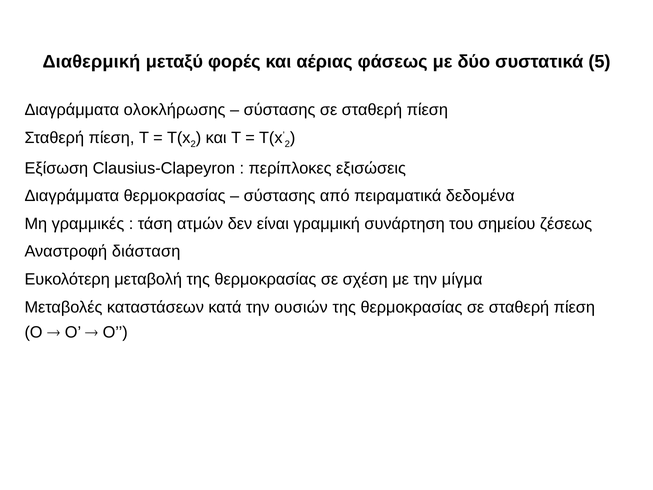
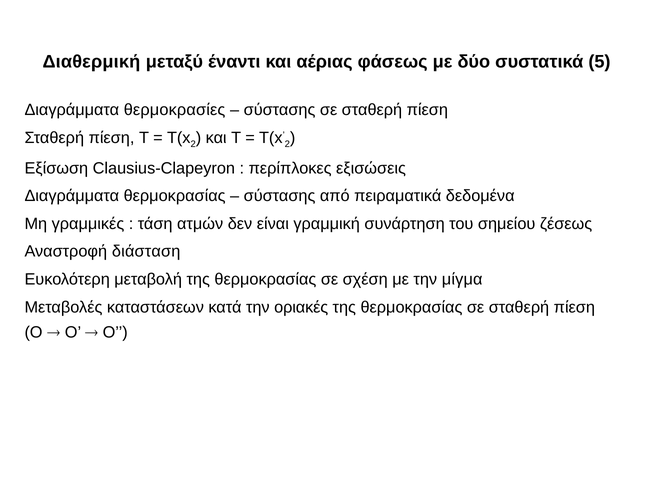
φορές: φορές -> έναντι (234, 62)
ολοκλήρωσης: ολοκλήρωσης -> θερμοκρασίες (175, 110)
ουσιών: ουσιών -> οριακές (301, 307)
